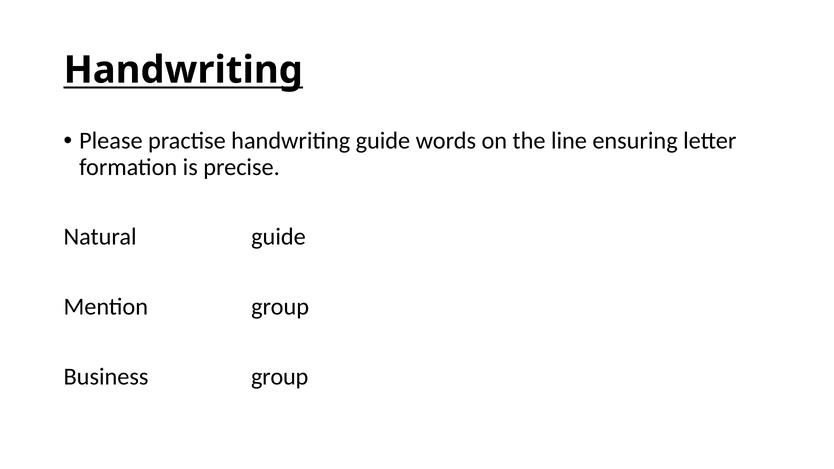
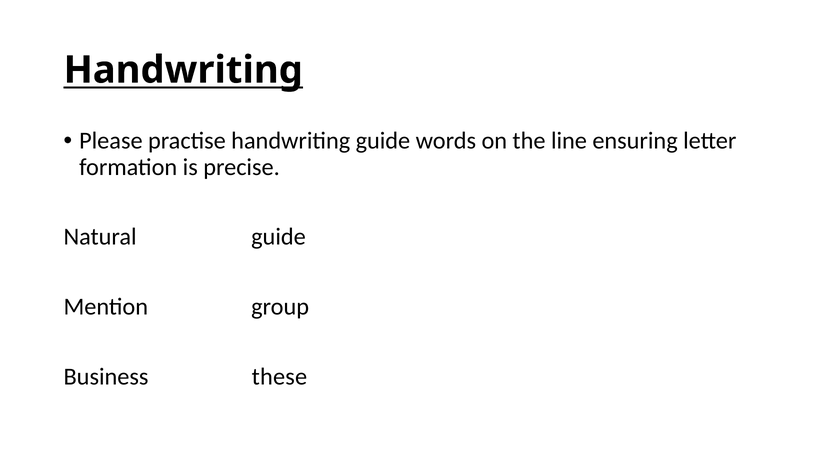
Business group: group -> these (279, 377)
